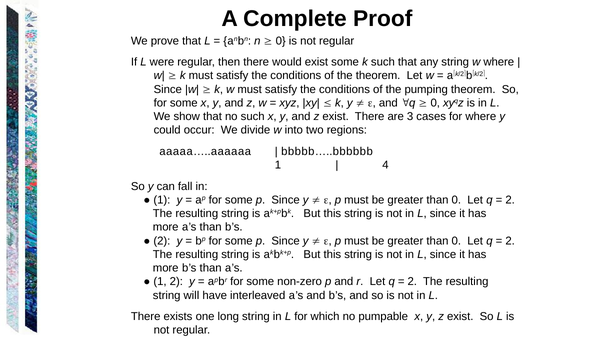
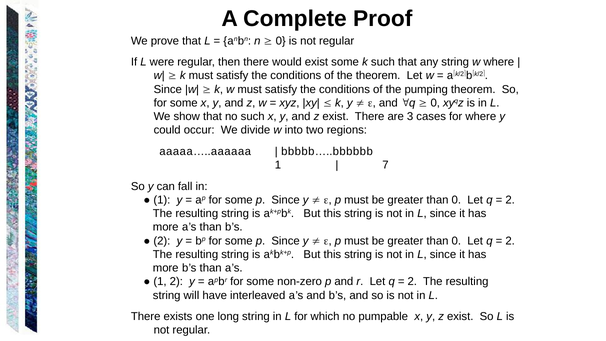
4: 4 -> 7 (385, 165)
